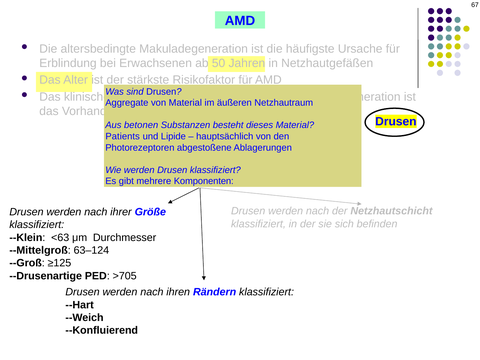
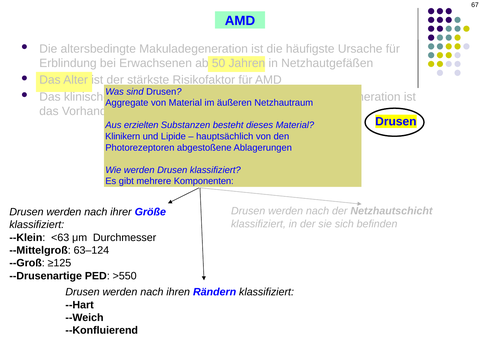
betonen: betonen -> erzielten (141, 125)
Patients: Patients -> Klinikern (123, 136)
>705: >705 -> >550 (125, 276)
